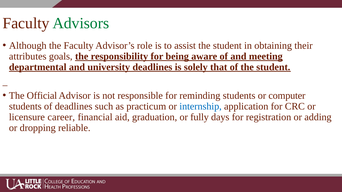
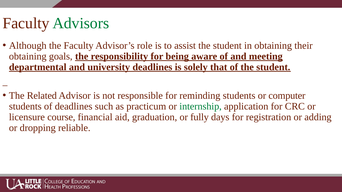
attributes: attributes -> obtaining (28, 56)
Official: Official -> Related (42, 96)
internship colour: blue -> green (201, 107)
career: career -> course (61, 117)
